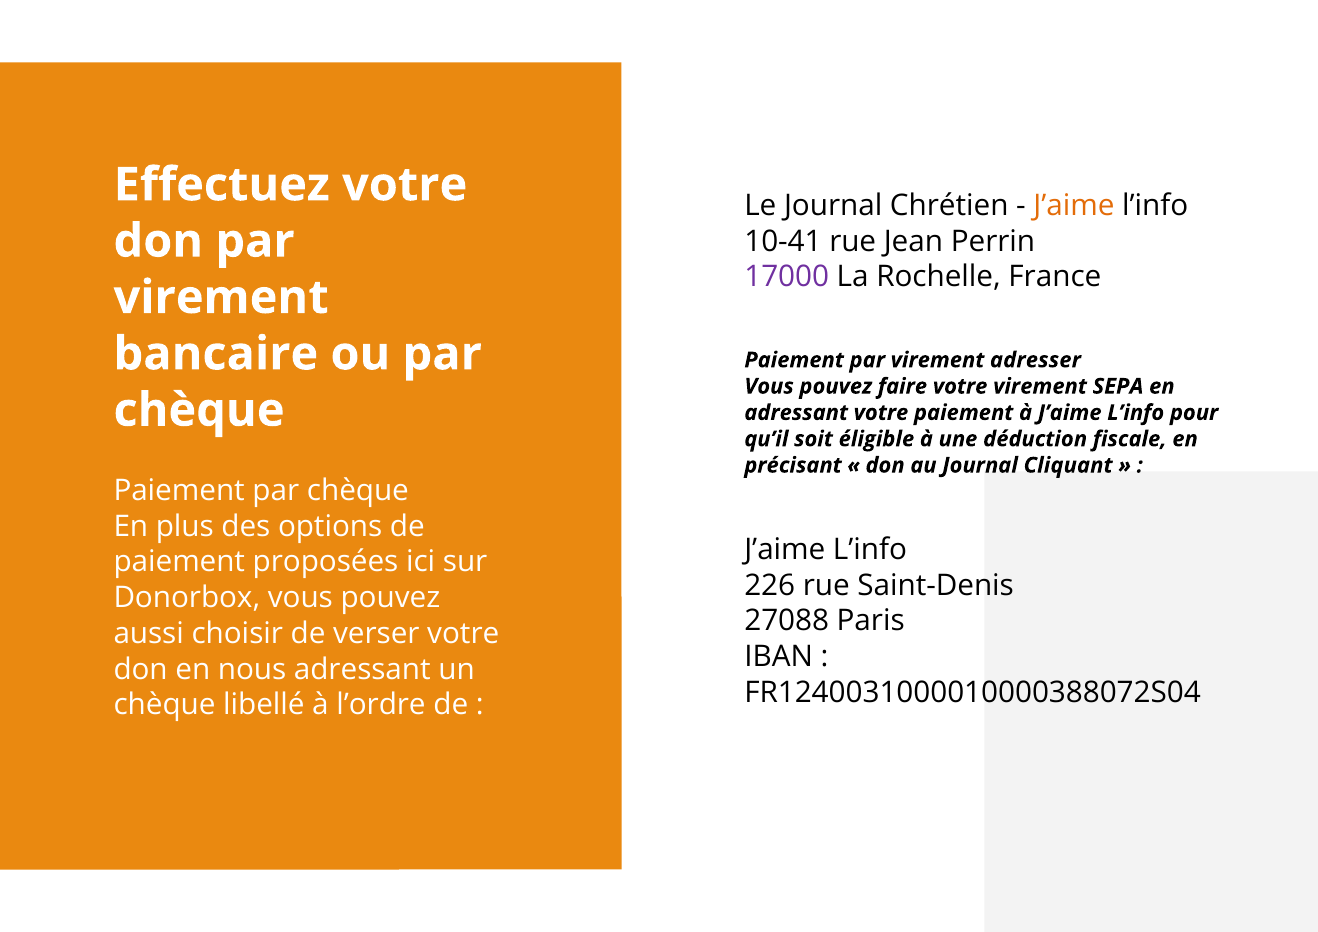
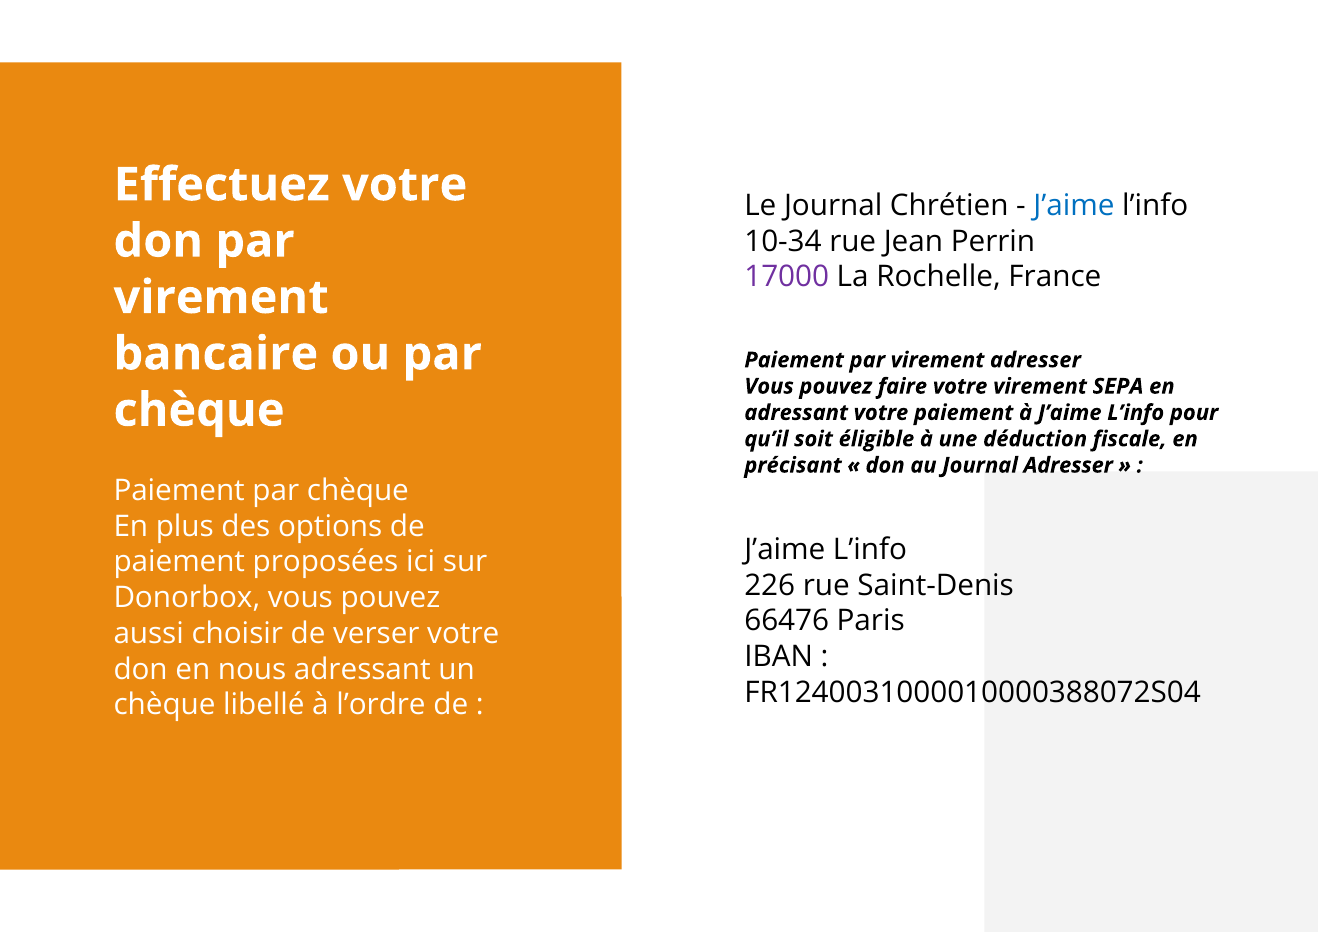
J’aime colour: orange -> blue (1074, 206)
10-41: 10-41 -> 10-34 (783, 241)
Journal Cliquant: Cliquant -> Adresser (1068, 465)
27088: 27088 -> 66476 (787, 621)
